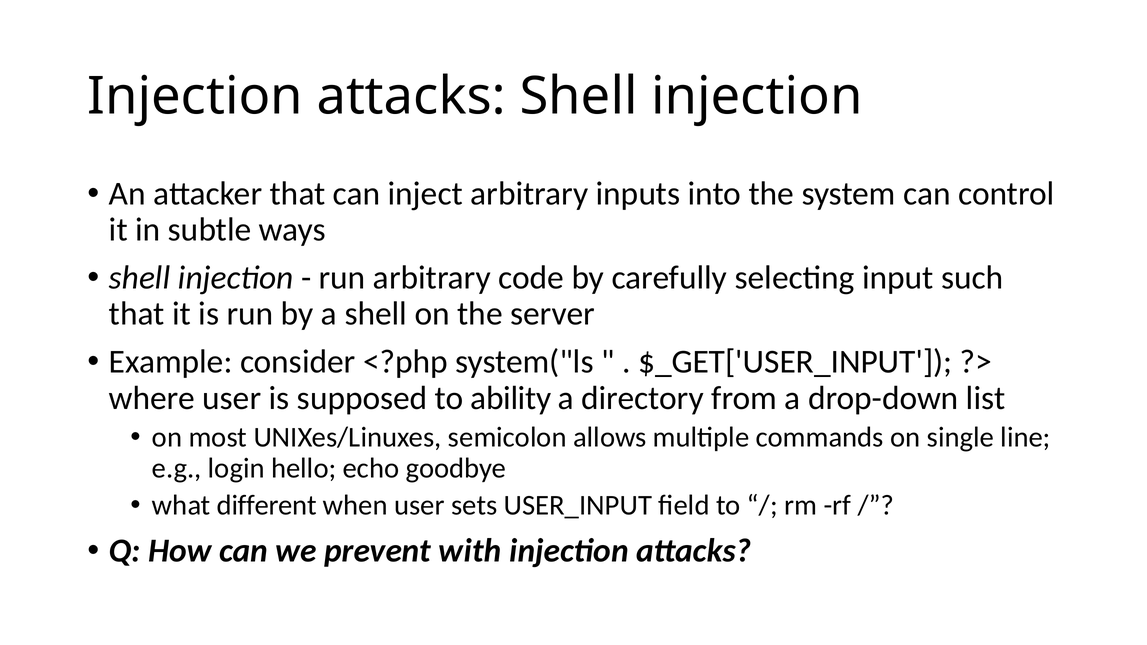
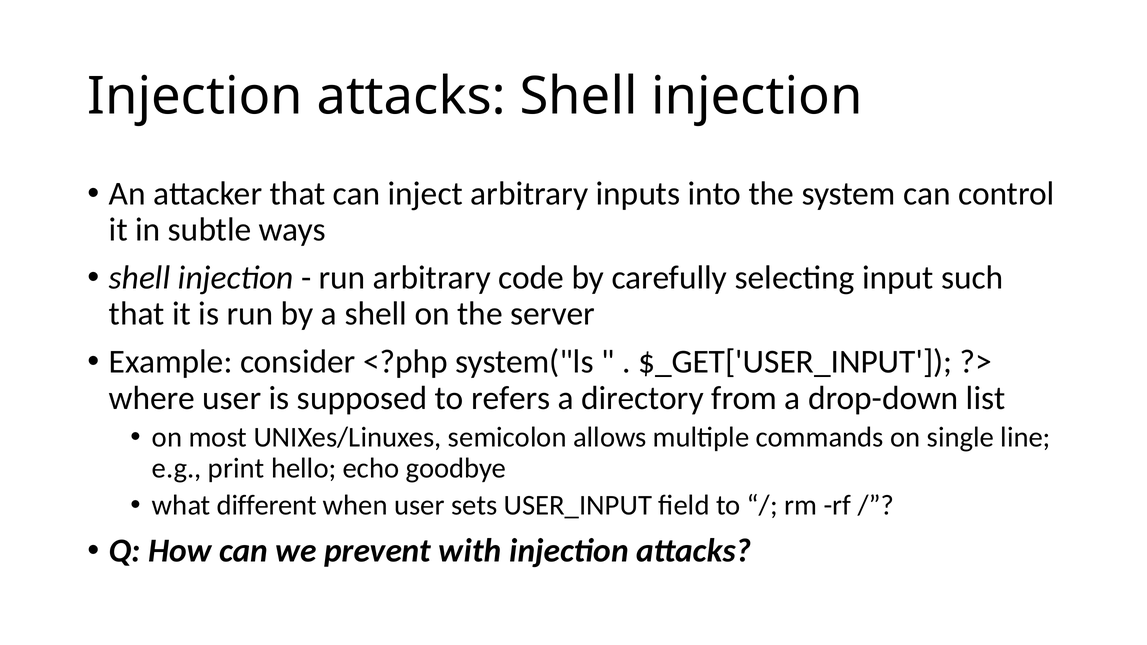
ability: ability -> refers (511, 398)
login: login -> print (236, 469)
